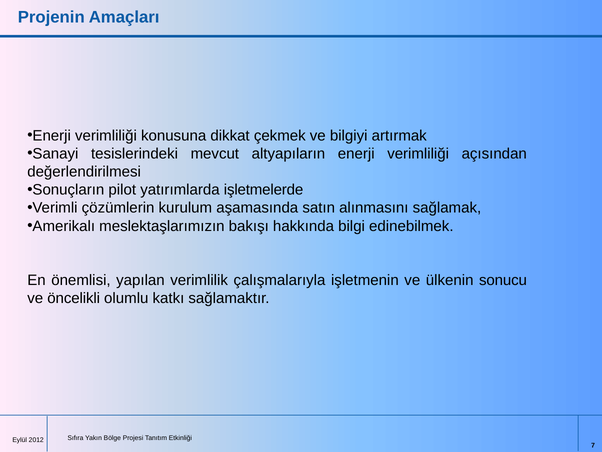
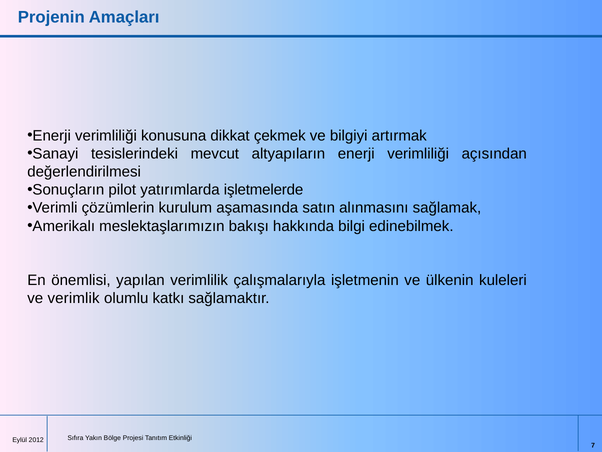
sonucu: sonucu -> kuleleri (503, 280)
öncelikli: öncelikli -> verimlik (74, 298)
